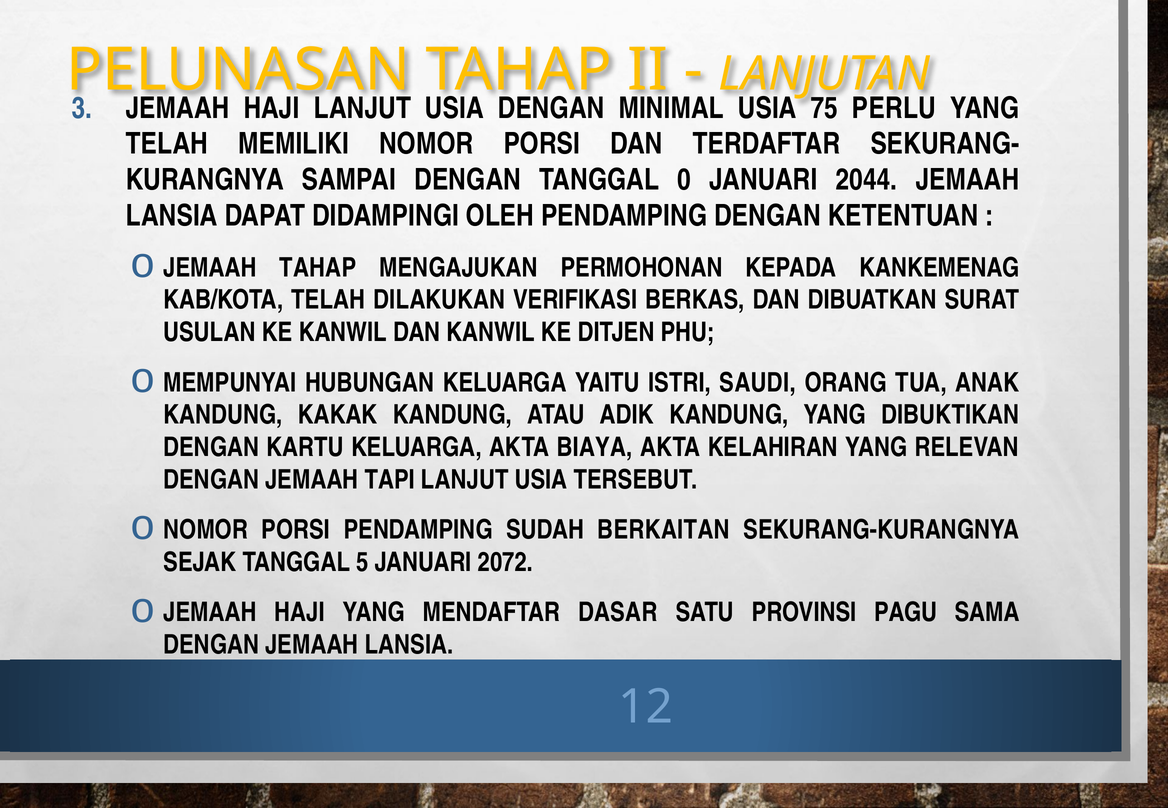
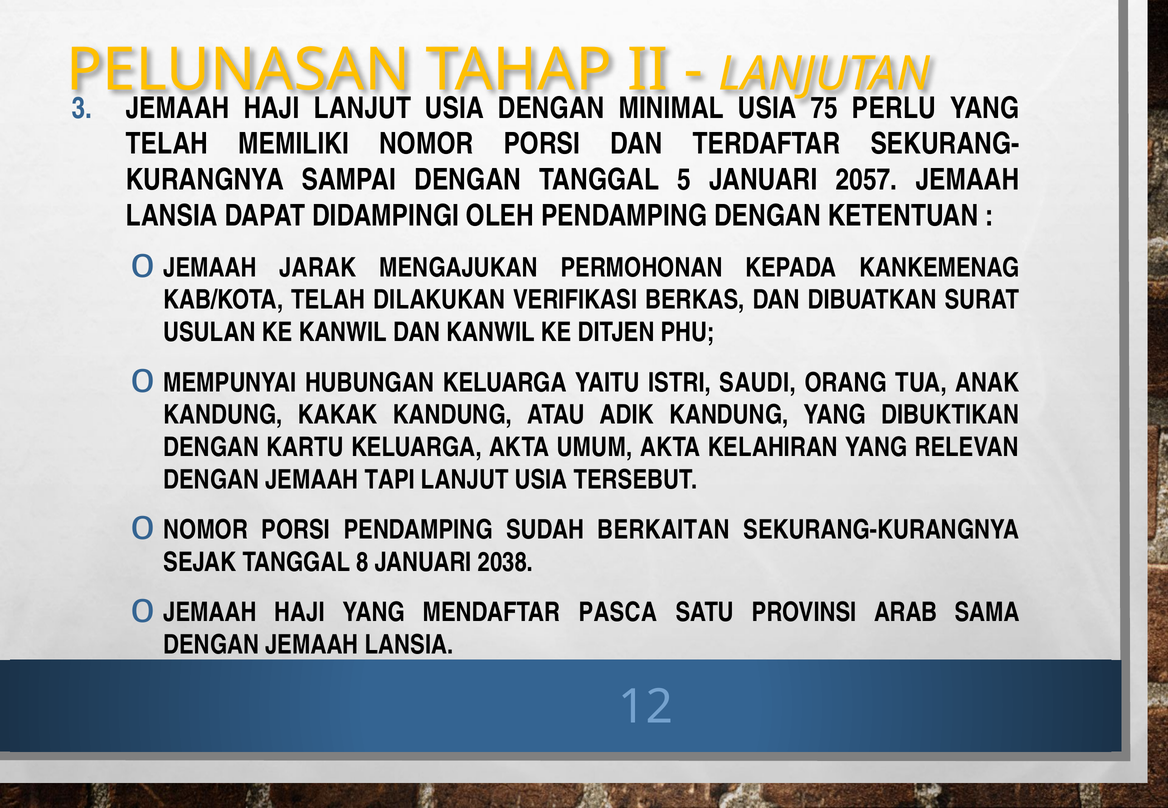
0: 0 -> 5 (684, 180)
2044: 2044 -> 2057 (866, 180)
JEMAAH TAHAP: TAHAP -> JARAK (318, 268)
BIAYA: BIAYA -> UMUM (595, 448)
5: 5 -> 8 (362, 563)
2072: 2072 -> 2038 (505, 563)
DASAR: DASAR -> PASCA (618, 613)
PAGU: PAGU -> ARAB (906, 613)
